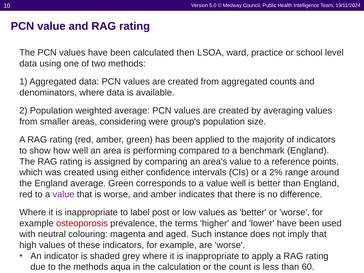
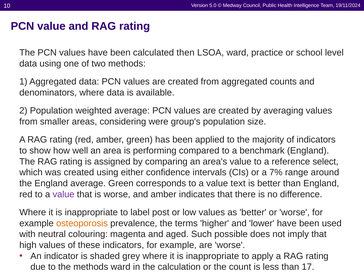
points: points -> select (326, 162)
2%: 2% -> 7% (276, 172)
value well: well -> text (238, 183)
osteoporosis colour: red -> orange (82, 223)
instance: instance -> possible (231, 234)
methods aqua: aqua -> ward (121, 267)
60: 60 -> 17 (308, 267)
